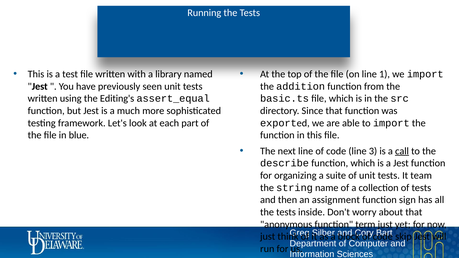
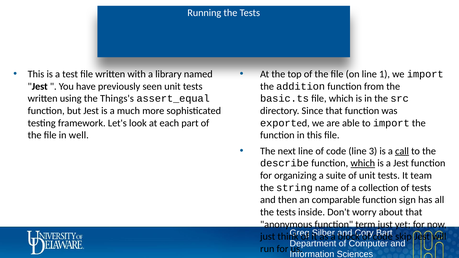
Editing's: Editing's -> Things's (117, 99)
blue: blue -> well (79, 135)
which underline: none -> present (363, 163)
an assignment: assignment -> comparable (336, 200)
